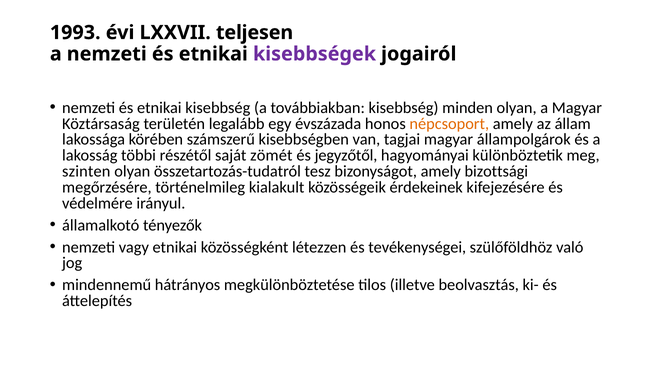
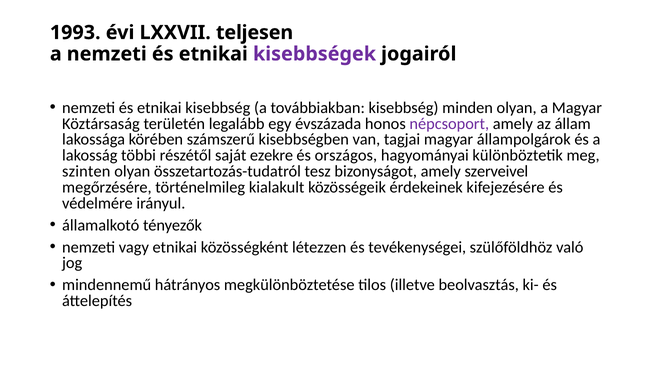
népcsoport colour: orange -> purple (449, 124)
zömét: zömét -> ezekre (272, 155)
jegyzőtől: jegyzőtől -> országos (346, 155)
bizottsági: bizottsági -> szerveivel (496, 171)
